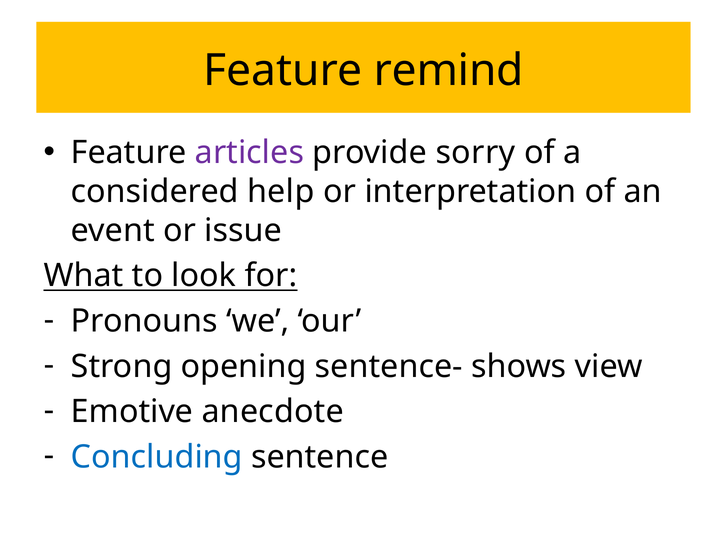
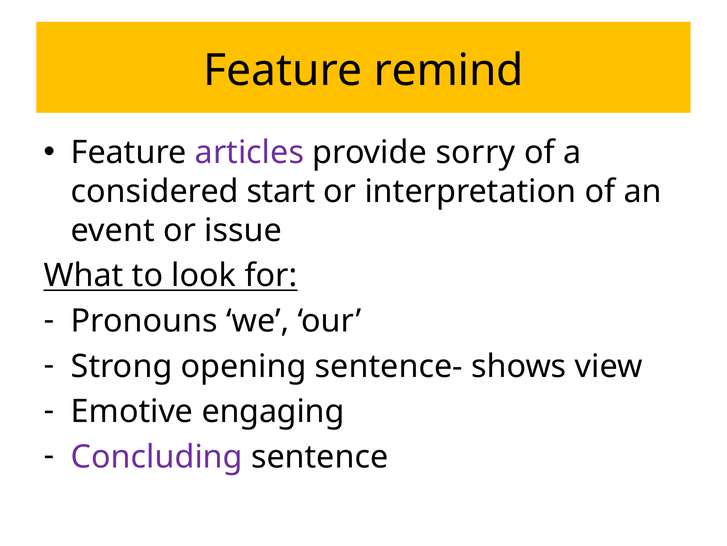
help: help -> start (281, 191)
anecdote: anecdote -> engaging (273, 411)
Concluding colour: blue -> purple (157, 456)
